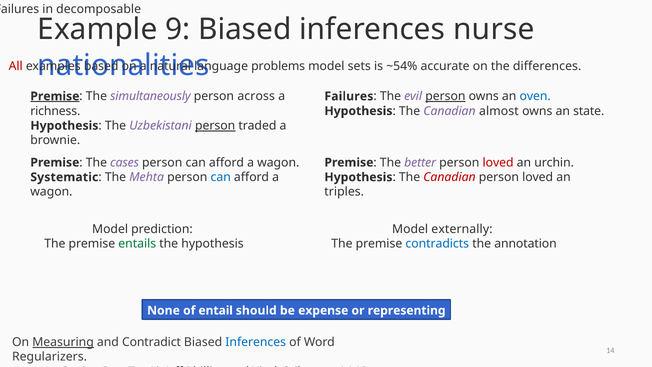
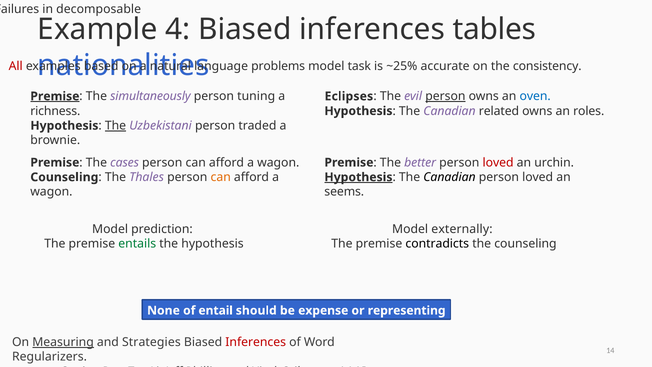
9: 9 -> 4 (178, 29)
nurse: nurse -> tables (494, 29)
sets: sets -> task (359, 66)
~54%: ~54% -> ~25% (402, 66)
differences: differences -> consistency (547, 66)
across: across -> tuning (256, 96)
Failures: Failures -> Eclipses (349, 96)
almost: almost -> related (499, 111)
state: state -> roles (589, 111)
The underline: none -> present (116, 126)
person underline: present -> none (215, 126)
Systematic: Systematic -> Counseling (64, 177)
Mehta: Mehta -> Thales (147, 177)
can colour: blue -> orange (221, 177)
Hypothesis underline: none -> present (358, 177)
Canadian colour: red -> black (449, 177)
triples: triples -> seems (344, 192)
contradicts colour: blue -> black (437, 244)
the annotation: annotation -> counseling (525, 244)
Contradict: Contradict -> Strategies (151, 342)
Inferences colour: blue -> red (256, 342)
